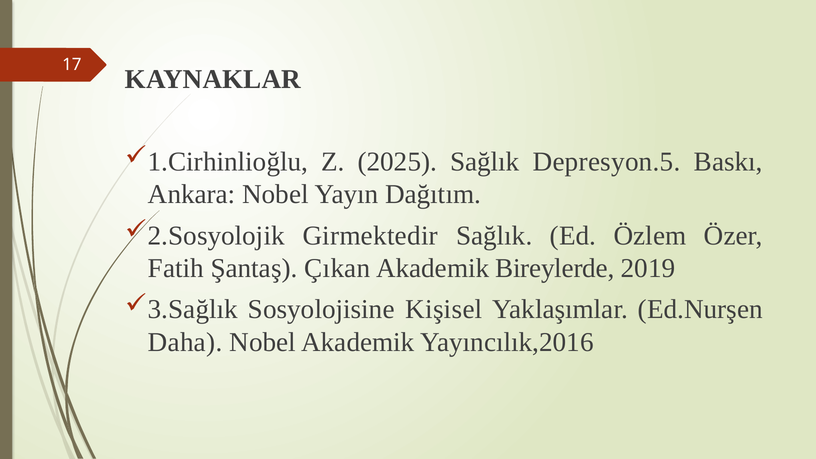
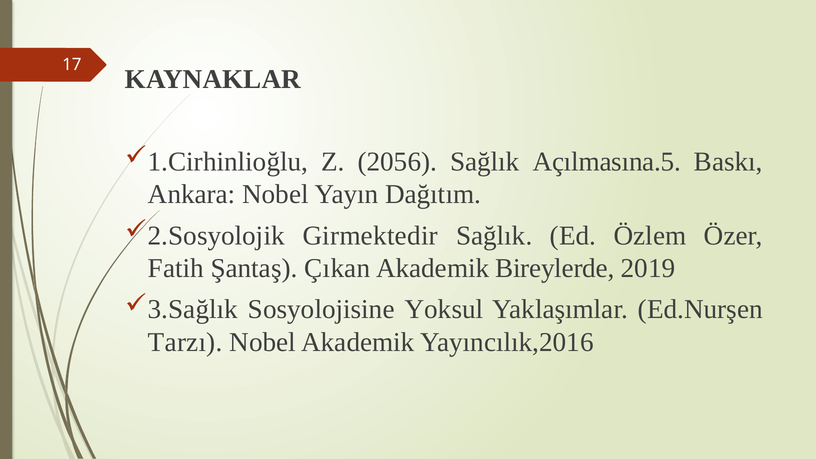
2025: 2025 -> 2056 (397, 162)
Depresyon.5: Depresyon.5 -> Açılmasına.5 (607, 162)
Kişisel: Kişisel -> Yoksul (444, 310)
Daha: Daha -> Tarzı (185, 342)
